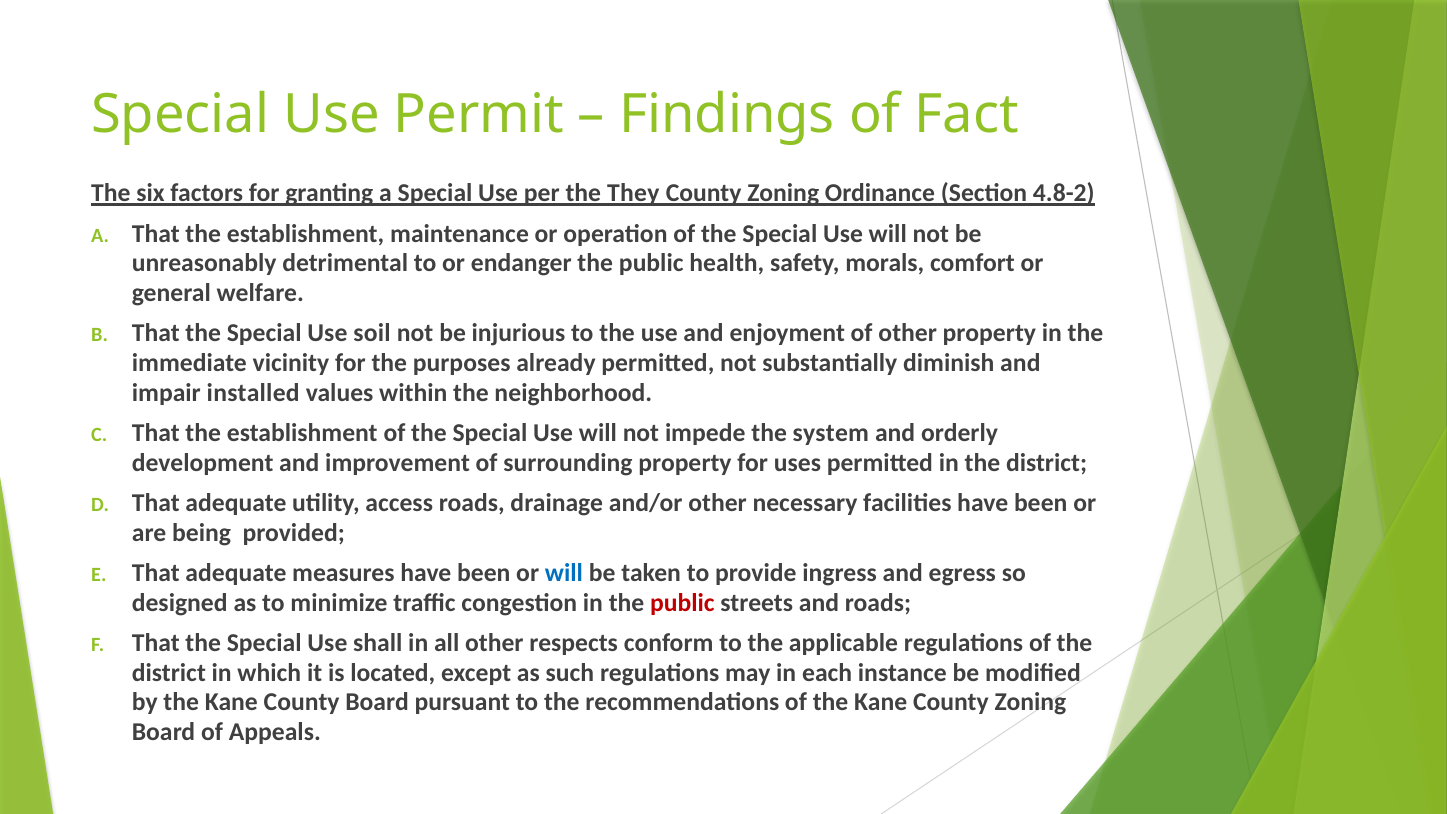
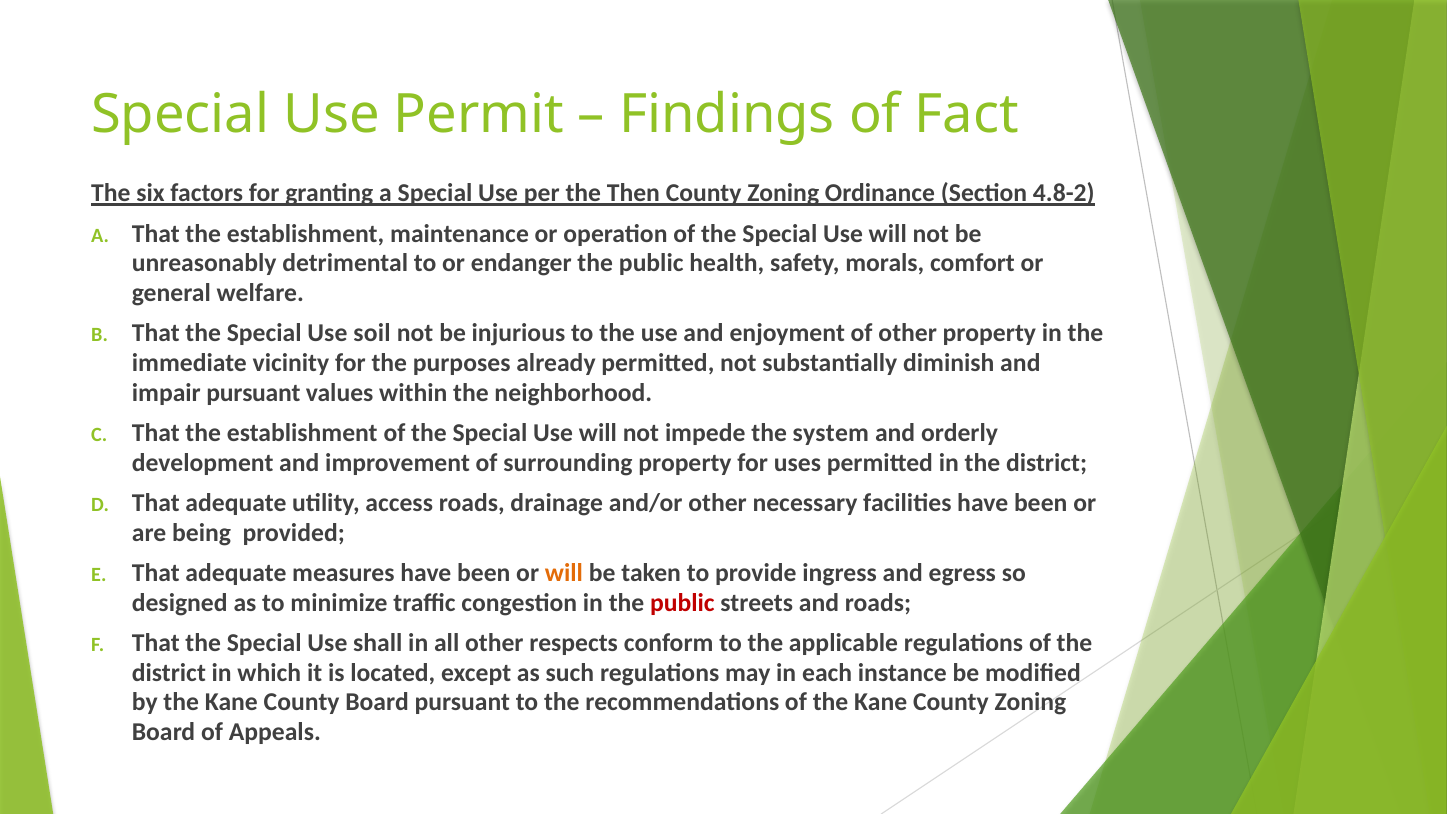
They: They -> Then (633, 193)
impair installed: installed -> pursuant (253, 393)
will colour: blue -> orange (564, 573)
